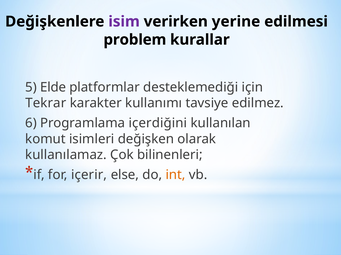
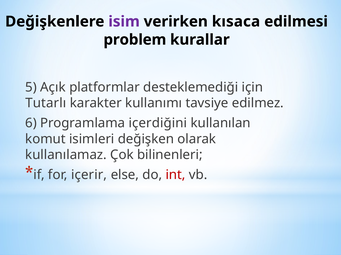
yerine: yerine -> kısaca (236, 22)
Elde: Elde -> Açık (53, 87)
Tekrar: Tekrar -> Tutarlı (46, 103)
int colour: orange -> red (176, 175)
